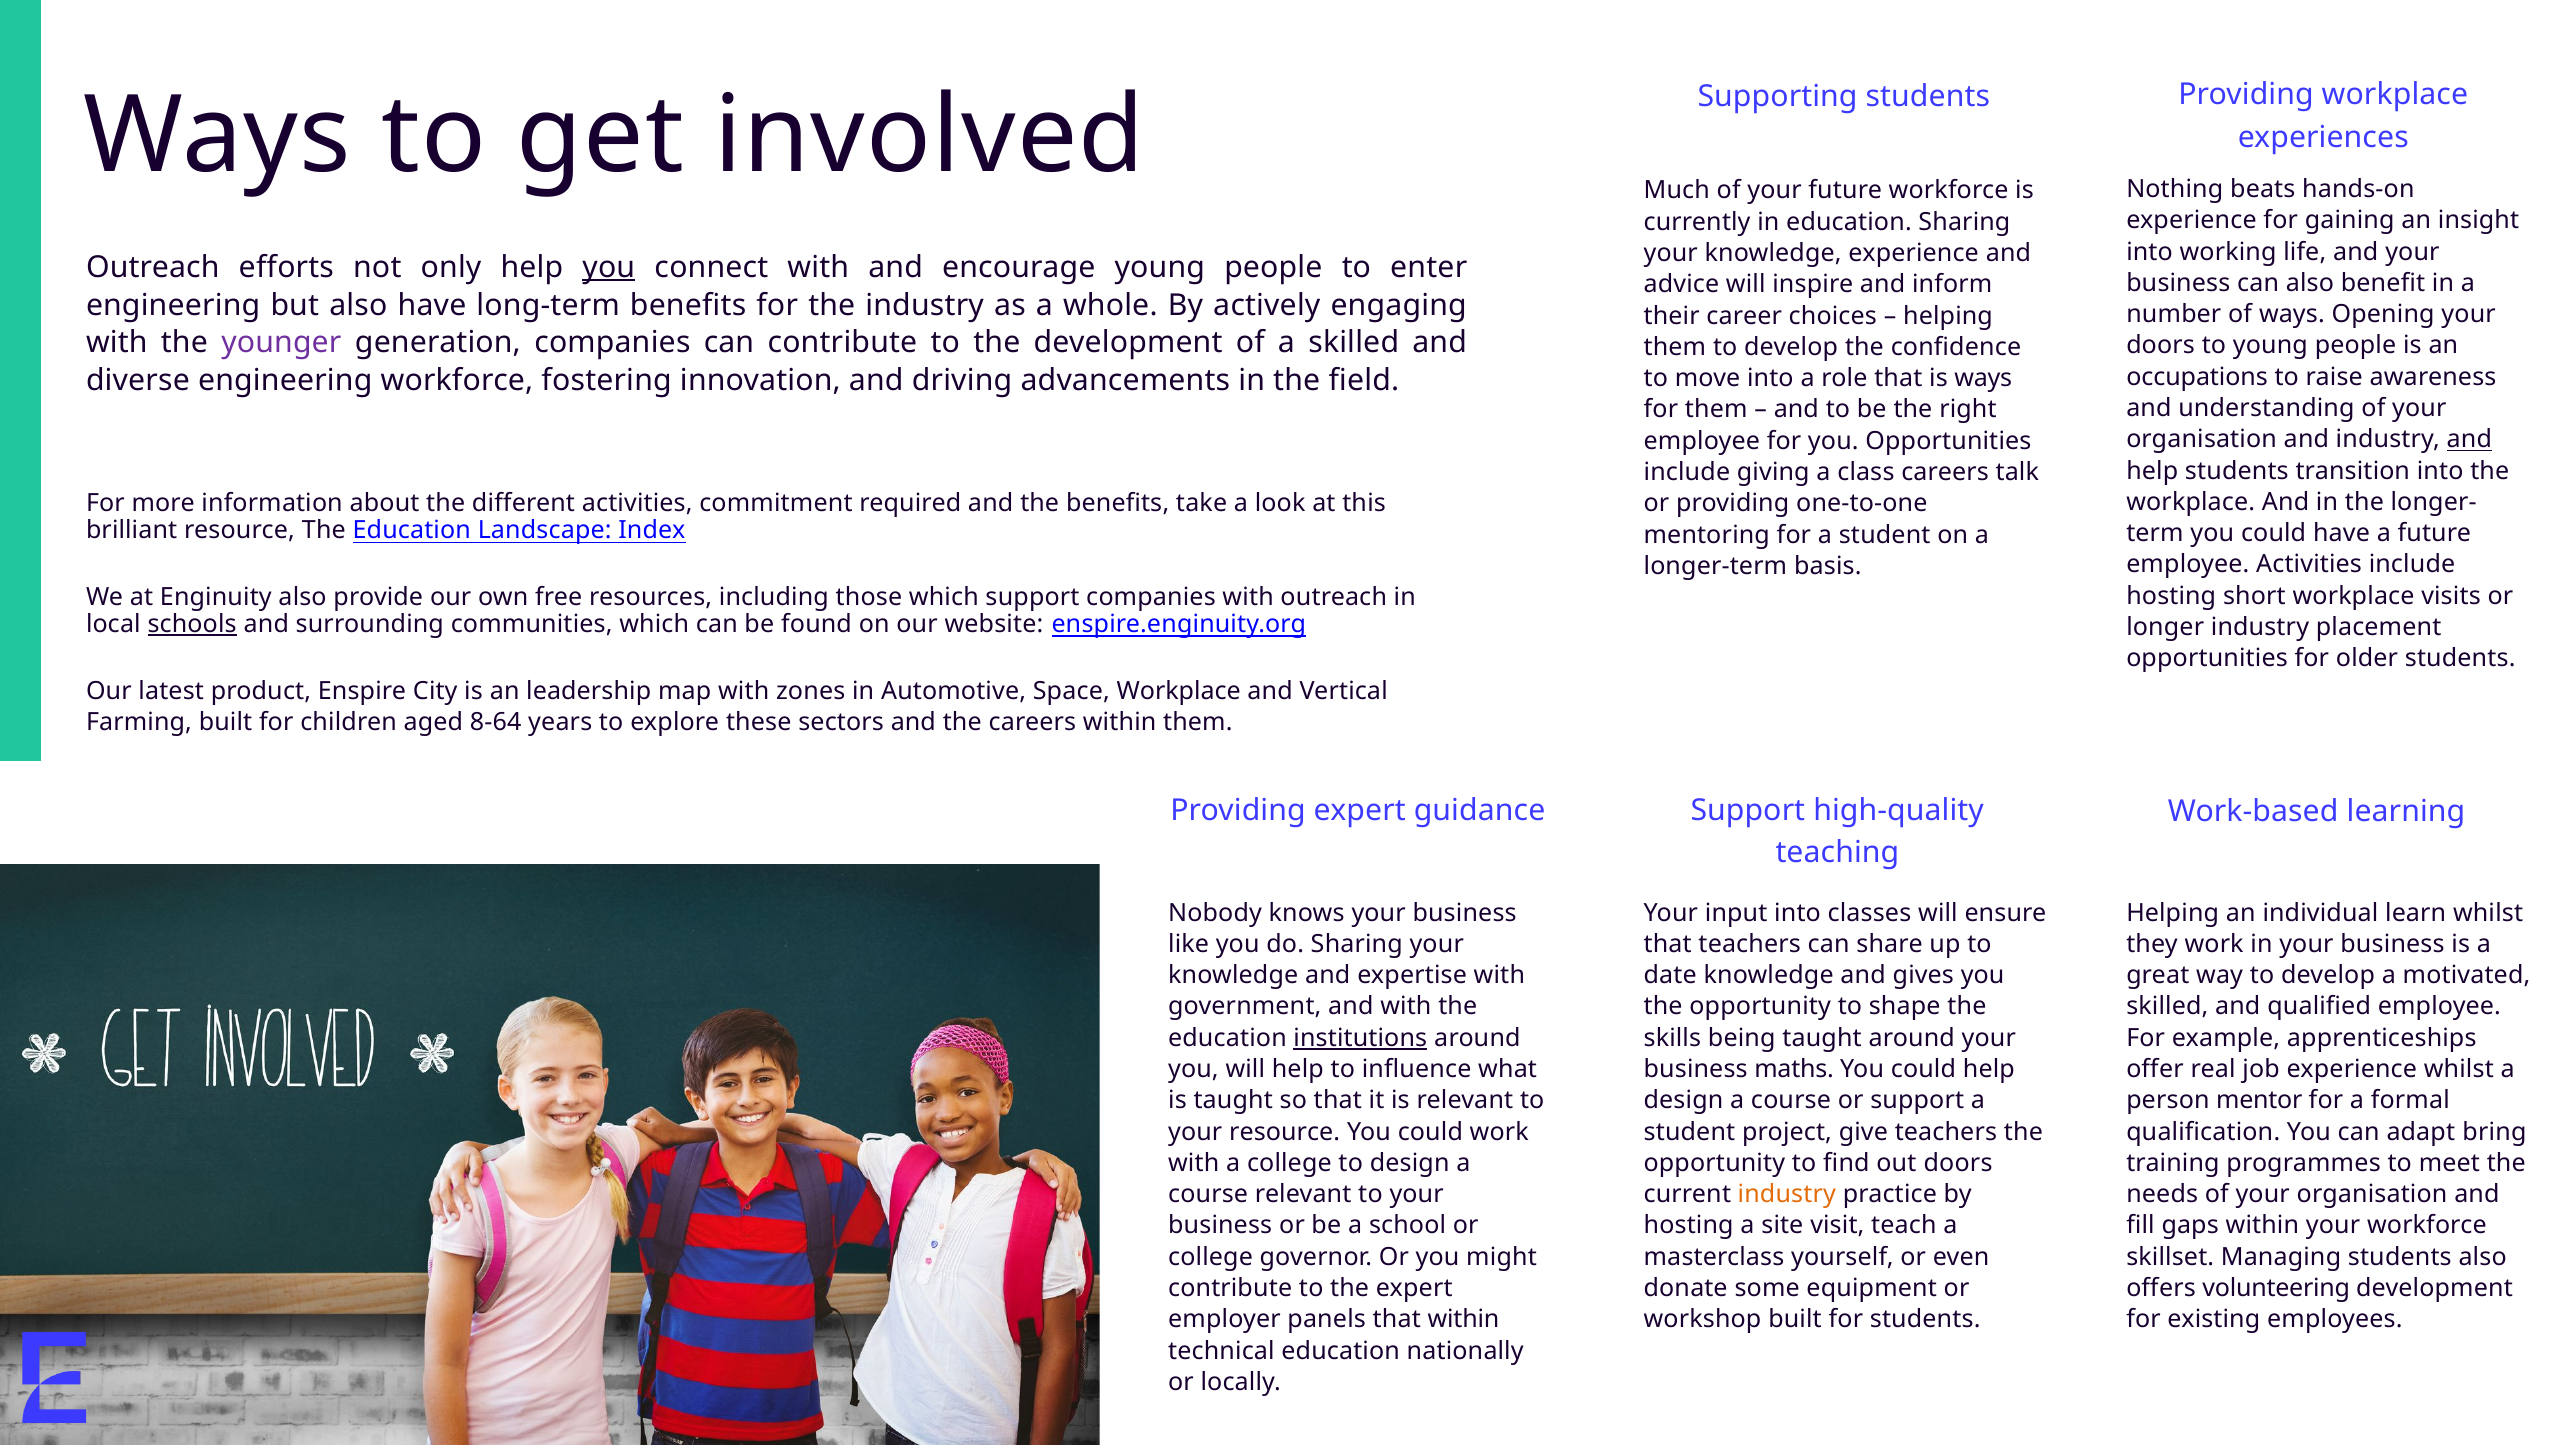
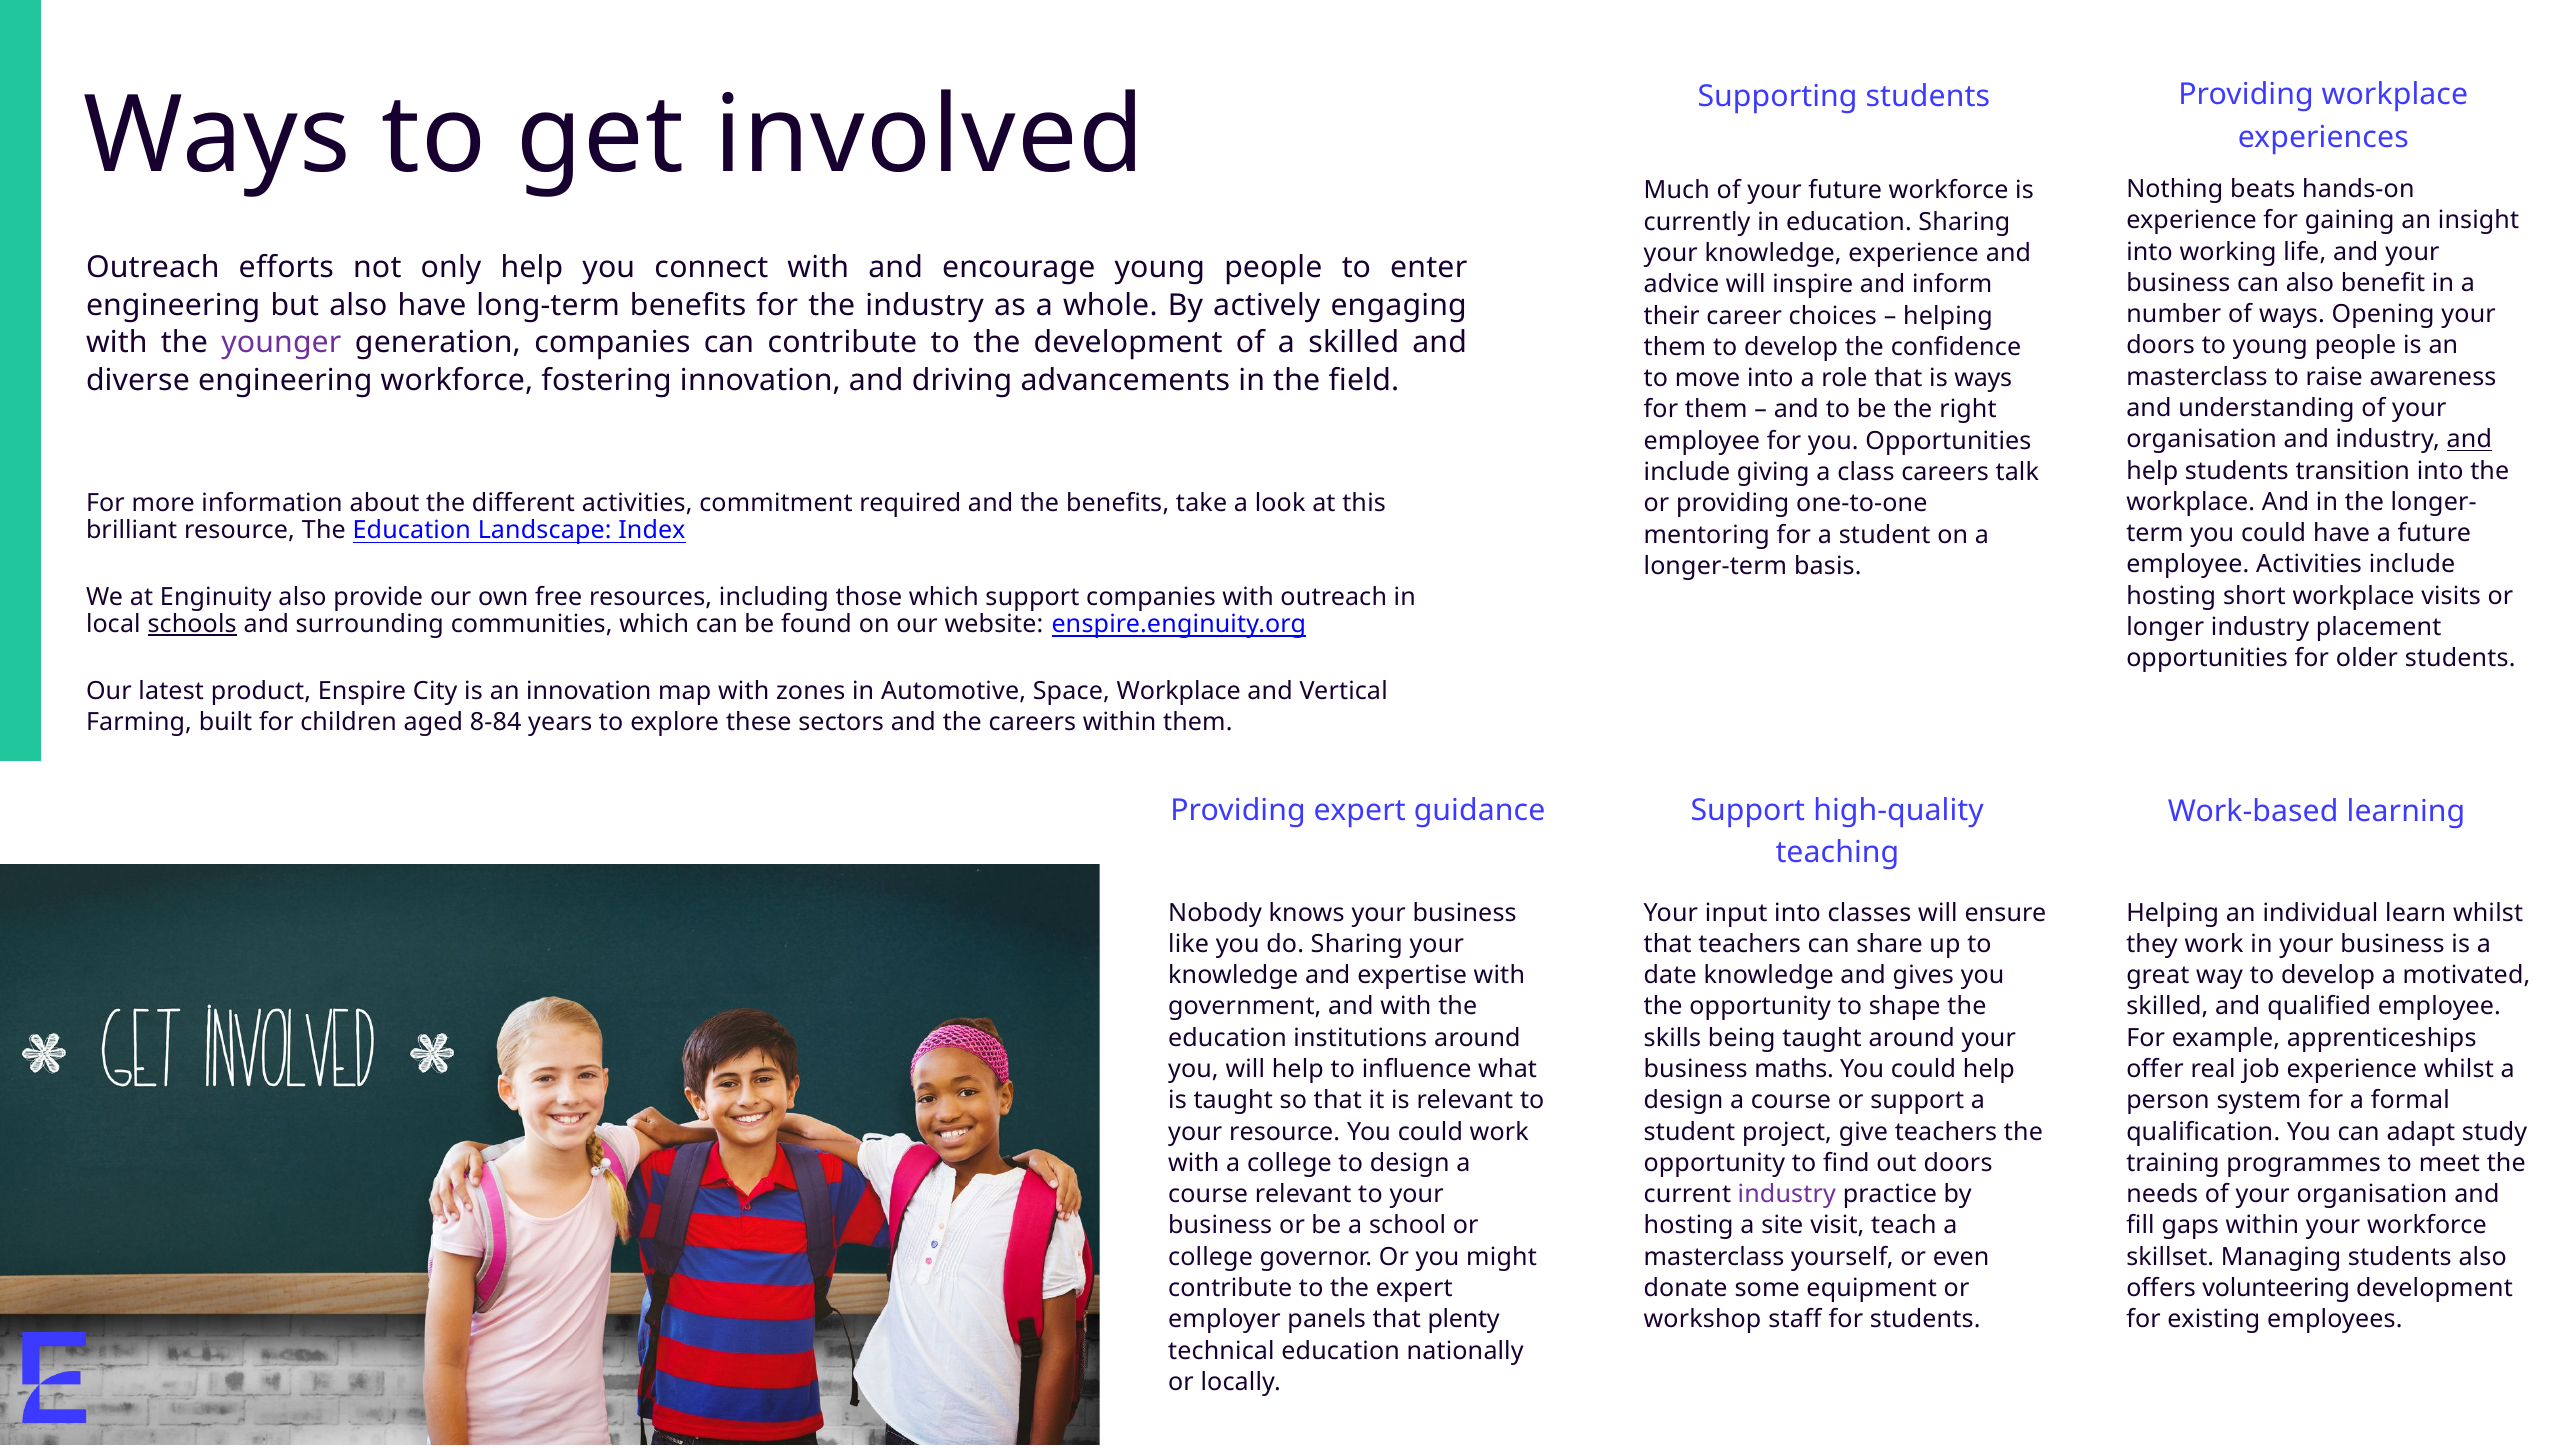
you underline: present -> none (609, 267)
occupations: occupations -> masterclass (2197, 377)
an leadership: leadership -> innovation (589, 691)
8-64: 8-64 -> 8-84 (496, 722)
institutions underline: present -> none (1360, 1038)
mentor: mentor -> system (2259, 1101)
bring: bring -> study (2495, 1132)
industry colour: orange -> purple (1787, 1194)
that within: within -> plenty (1464, 1320)
workshop built: built -> staff (1795, 1320)
